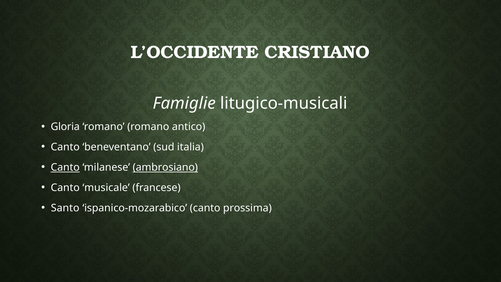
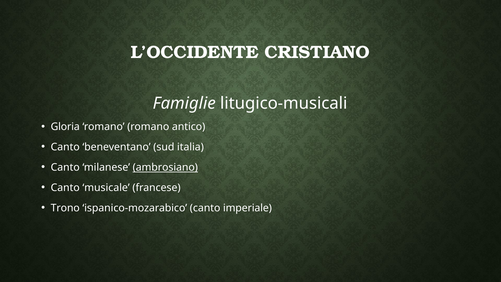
Canto underline: present -> none (65, 167)
Santo: Santo -> Trono (65, 208)
prossima: prossima -> imperiale (247, 208)
